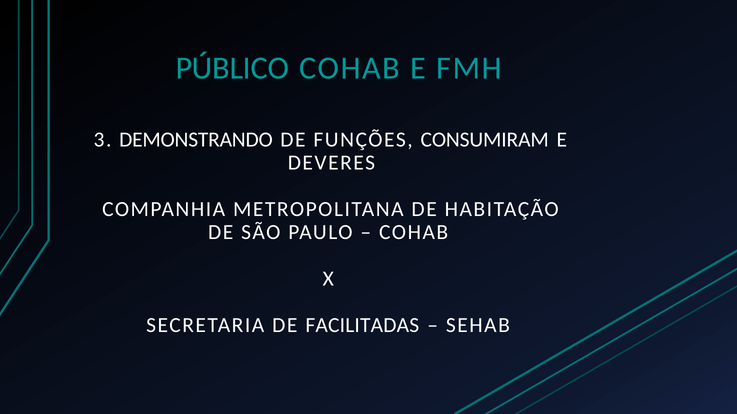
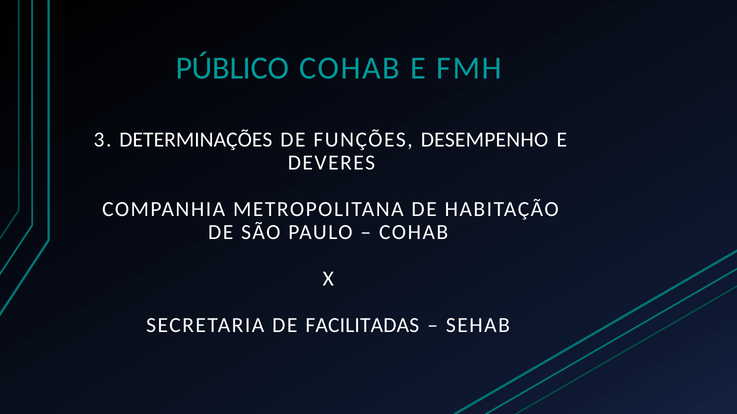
DEMONSTRANDO: DEMONSTRANDO -> DETERMINAÇÕES (196, 140)
CONSUMIRAM: CONSUMIRAM -> DESEMPENHO (485, 140)
